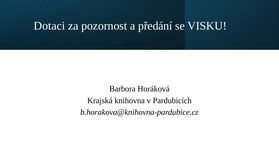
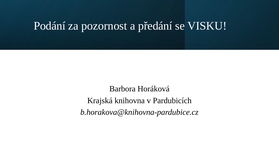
Dotaci: Dotaci -> Podání (50, 26)
